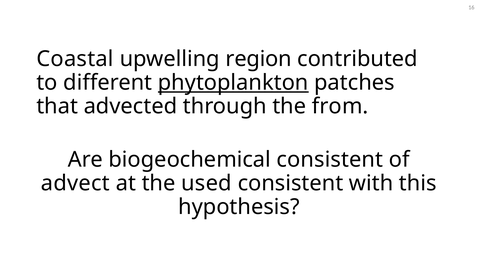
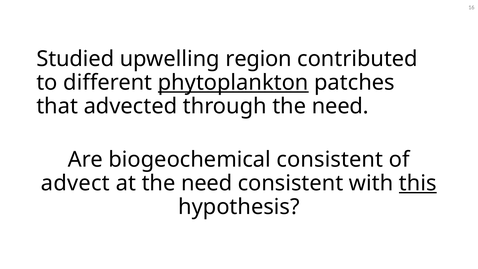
Coastal: Coastal -> Studied (75, 59)
through the from: from -> need (340, 106)
at the used: used -> need (207, 183)
this underline: none -> present (418, 183)
